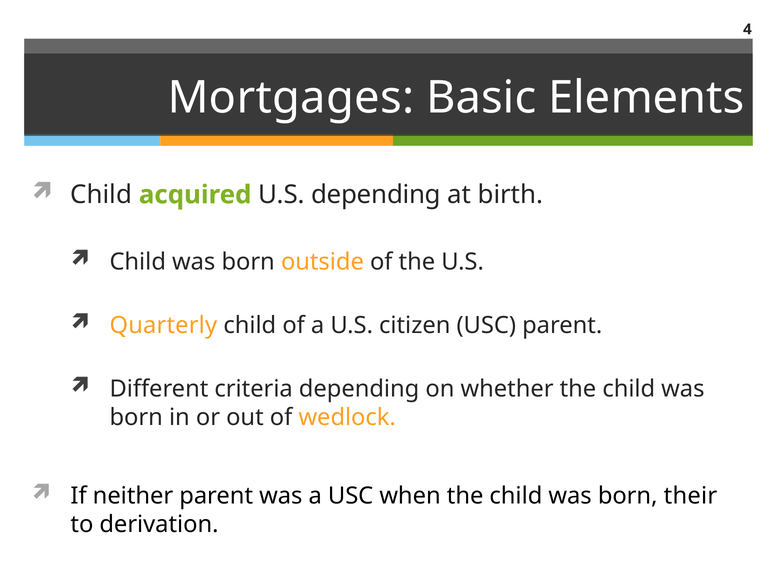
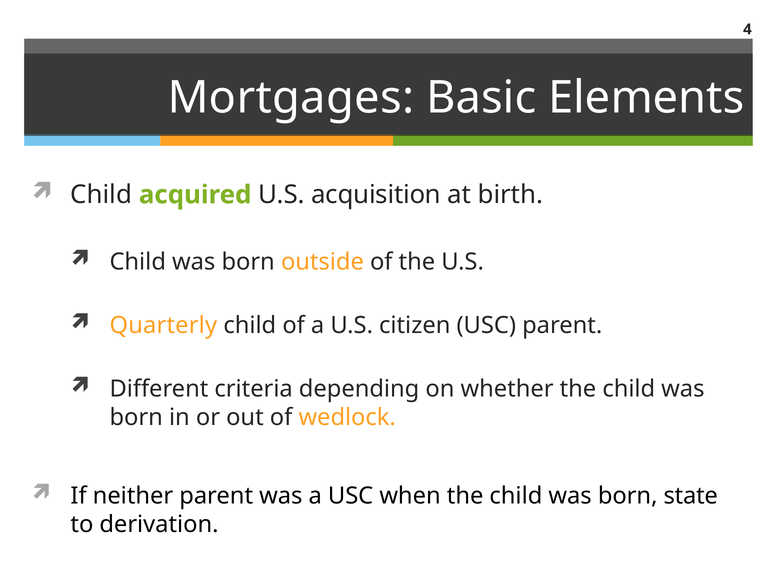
U.S depending: depending -> acquisition (376, 195)
their: their -> state (691, 496)
